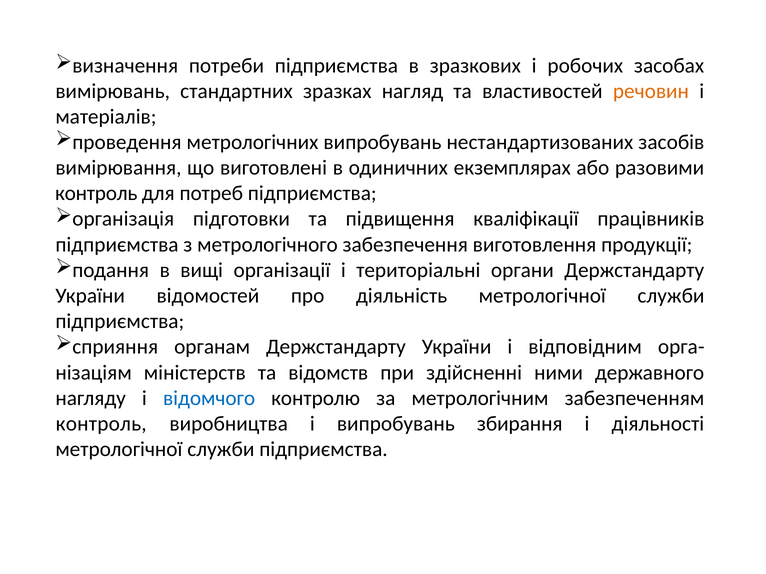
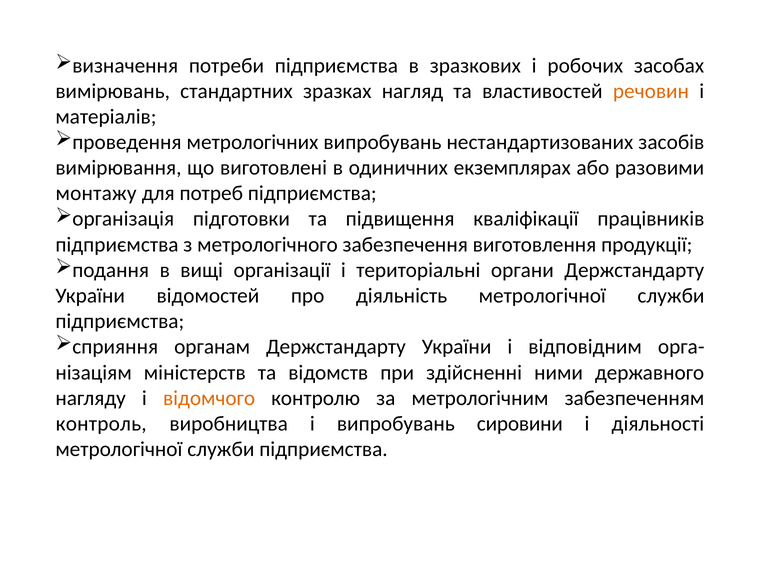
контроль: контроль -> монтажу (96, 194)
відомчого colour: blue -> orange (209, 398)
збирання: збирання -> сировини (520, 424)
